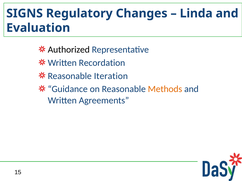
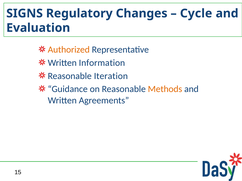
Linda: Linda -> Cycle (196, 13)
Authorized colour: black -> orange (69, 50)
Recordation: Recordation -> Information (102, 63)
